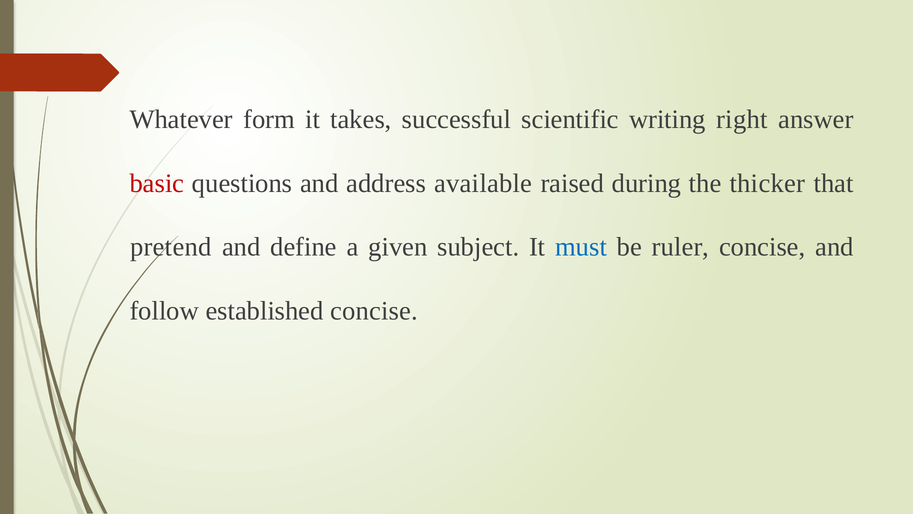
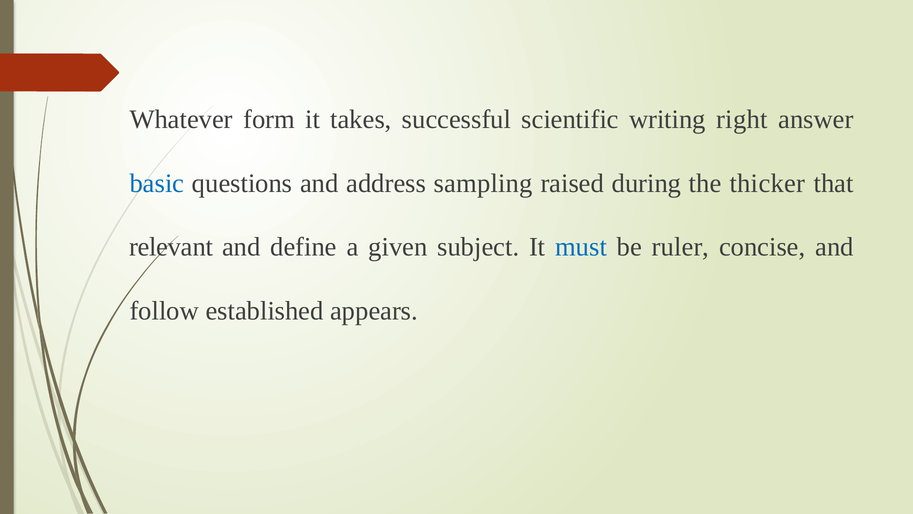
basic colour: red -> blue (157, 183)
available: available -> sampling (483, 183)
pretend: pretend -> relevant (171, 247)
established concise: concise -> appears (374, 311)
